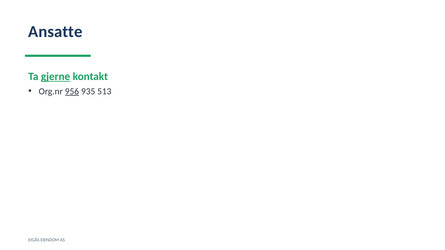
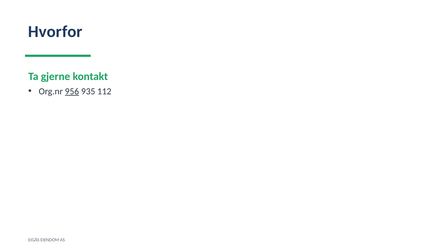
Ansatte: Ansatte -> Hvorfor (55, 32)
gjerne underline: present -> none (56, 77)
513: 513 -> 112 (104, 92)
